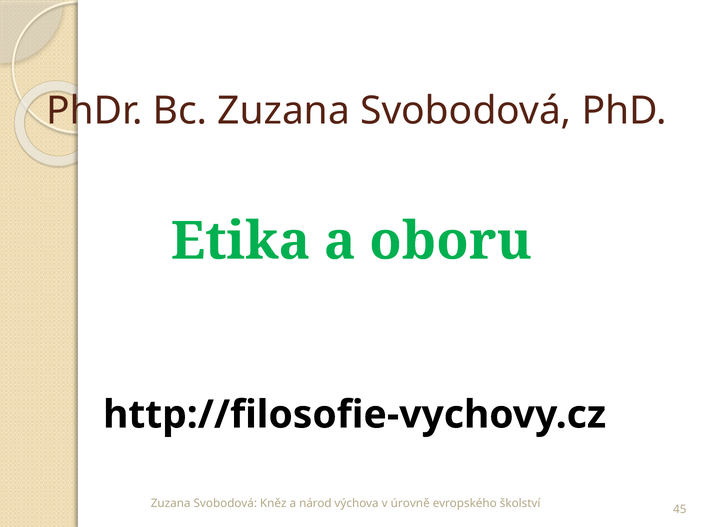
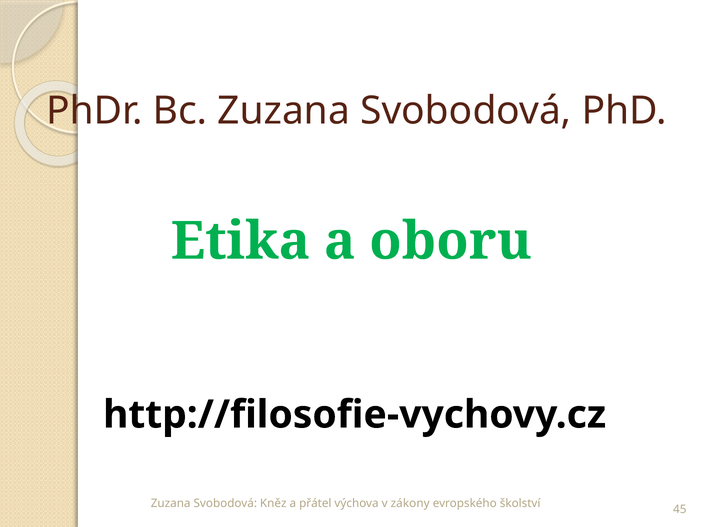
národ: národ -> přátel (315, 503)
úrovně: úrovně -> zákony (410, 503)
